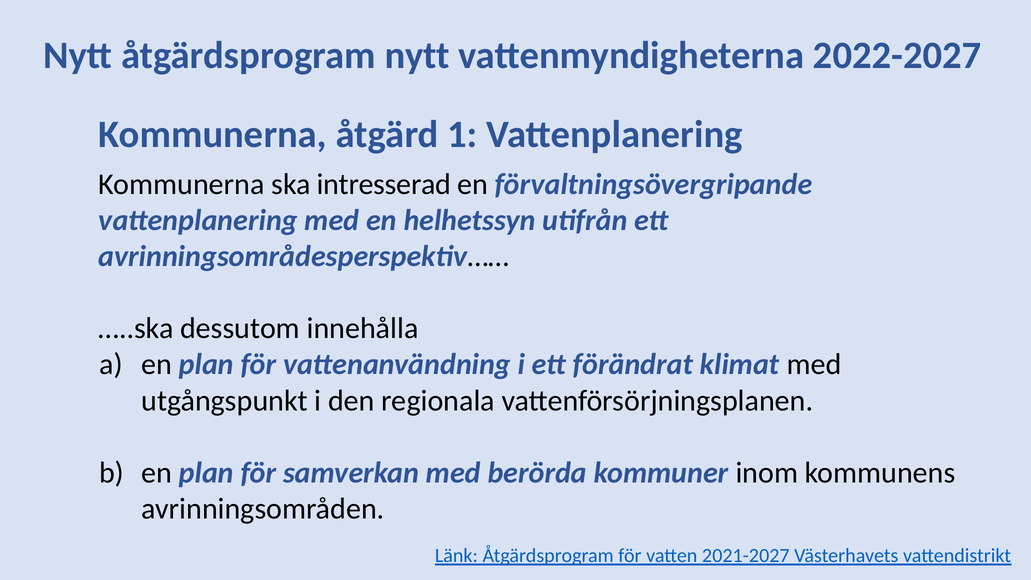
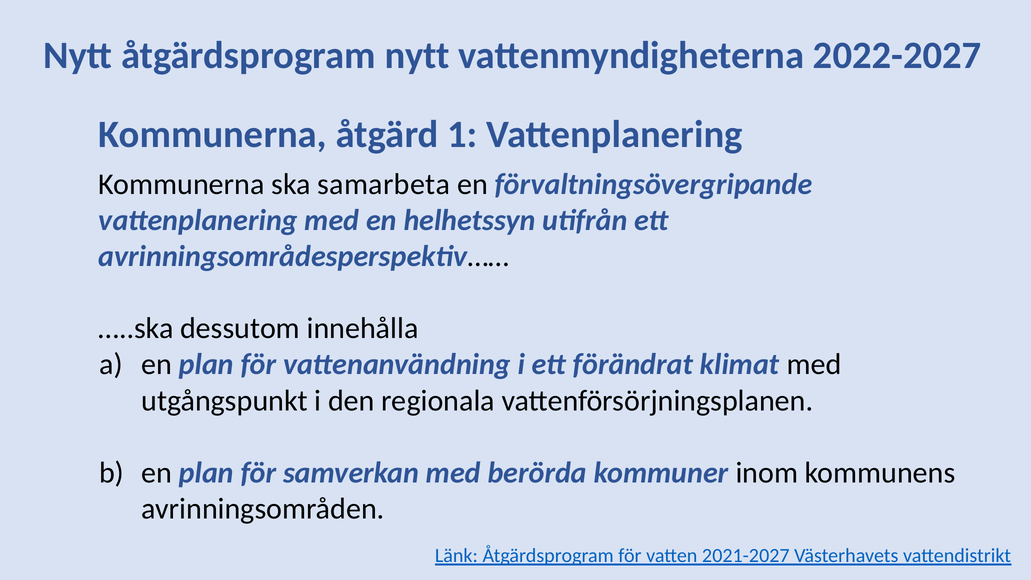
intresserad: intresserad -> samarbeta (384, 184)
